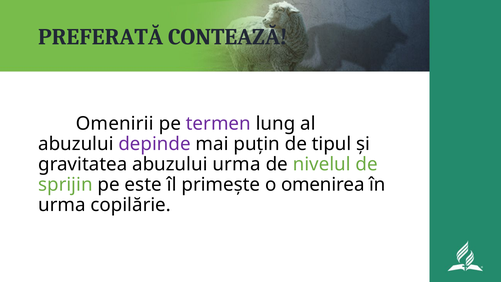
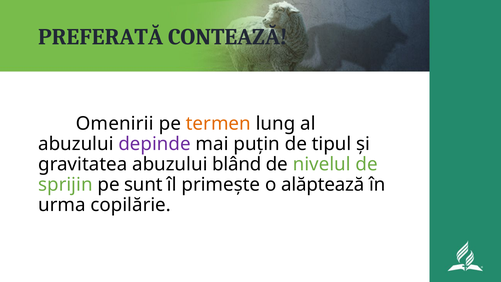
termen colour: purple -> orange (218, 124)
abuzului urma: urma -> blând (237, 164)
este: este -> sunt (143, 185)
omenirea: omenirea -> alăptează (323, 185)
